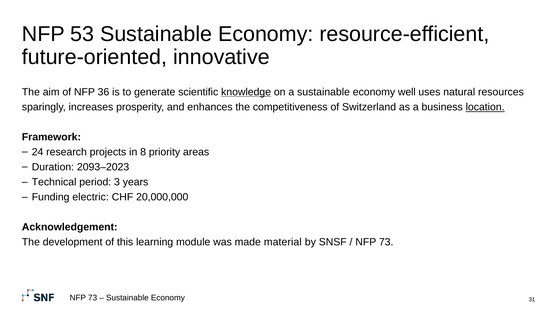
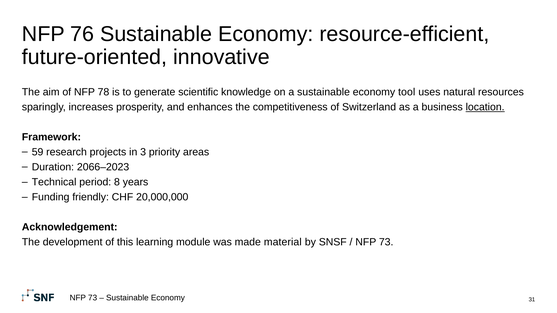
53: 53 -> 76 (82, 34)
36: 36 -> 78 (103, 92)
knowledge underline: present -> none (246, 92)
well: well -> tool (407, 92)
24: 24 -> 59 (38, 152)
8: 8 -> 3 (143, 152)
2093–2023: 2093–2023 -> 2066–2023 (103, 167)
3: 3 -> 8 (117, 182)
electric: electric -> friendly (91, 197)
